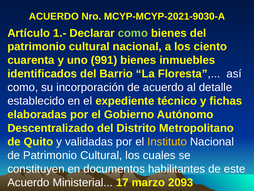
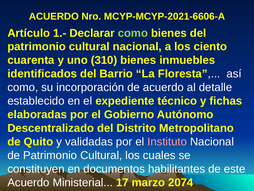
MCYP-MCYP-2021-9030-A: MCYP-MCYP-2021-9030-A -> MCYP-MCYP-2021-6606-A (164, 16)
991: 991 -> 310 (104, 60)
Instituto colour: yellow -> pink (167, 141)
2093: 2093 -> 2074 (181, 182)
